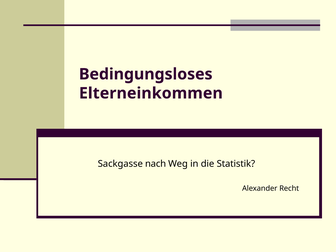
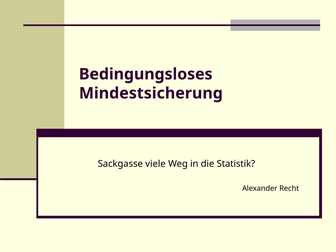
Elterneinkommen: Elterneinkommen -> Mindestsicherung (151, 93)
nach: nach -> viele (155, 164)
